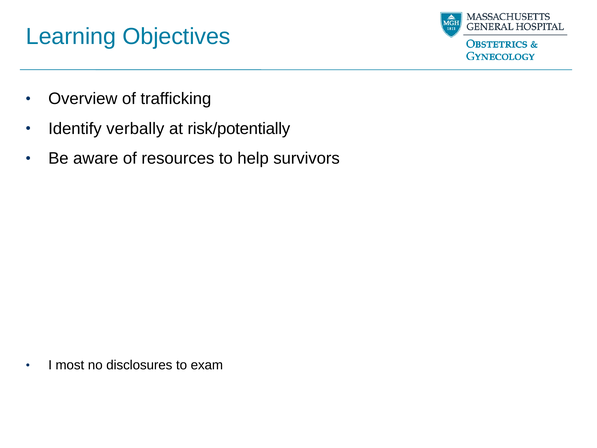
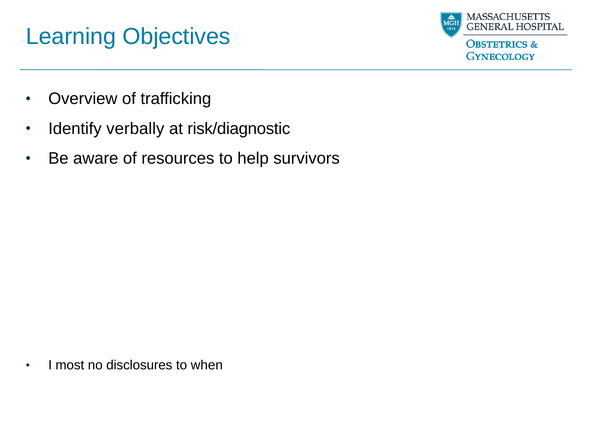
risk/potentially: risk/potentially -> risk/diagnostic (239, 129)
exam: exam -> when (207, 365)
